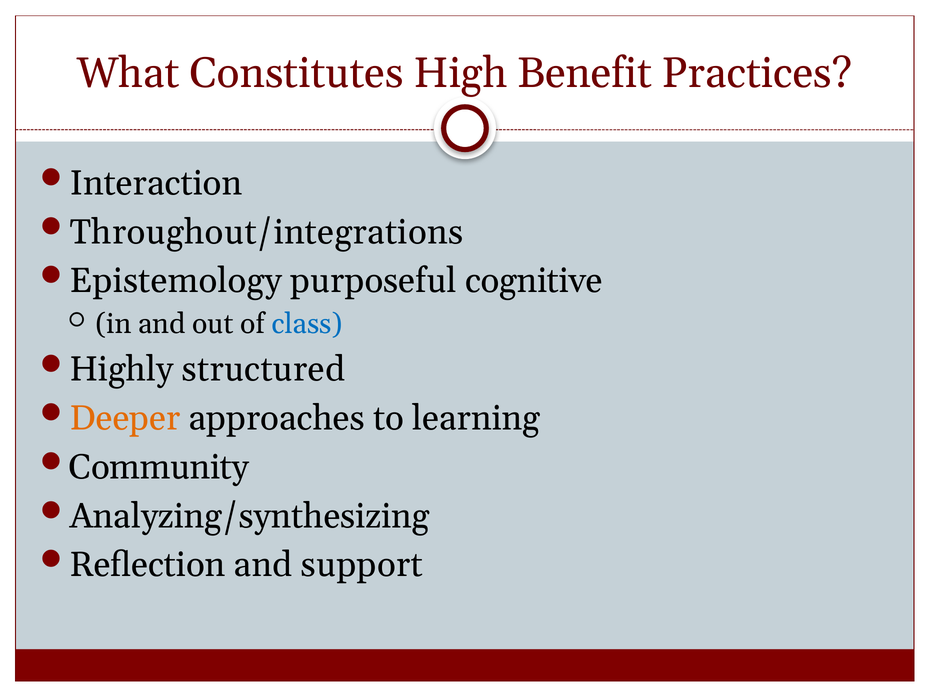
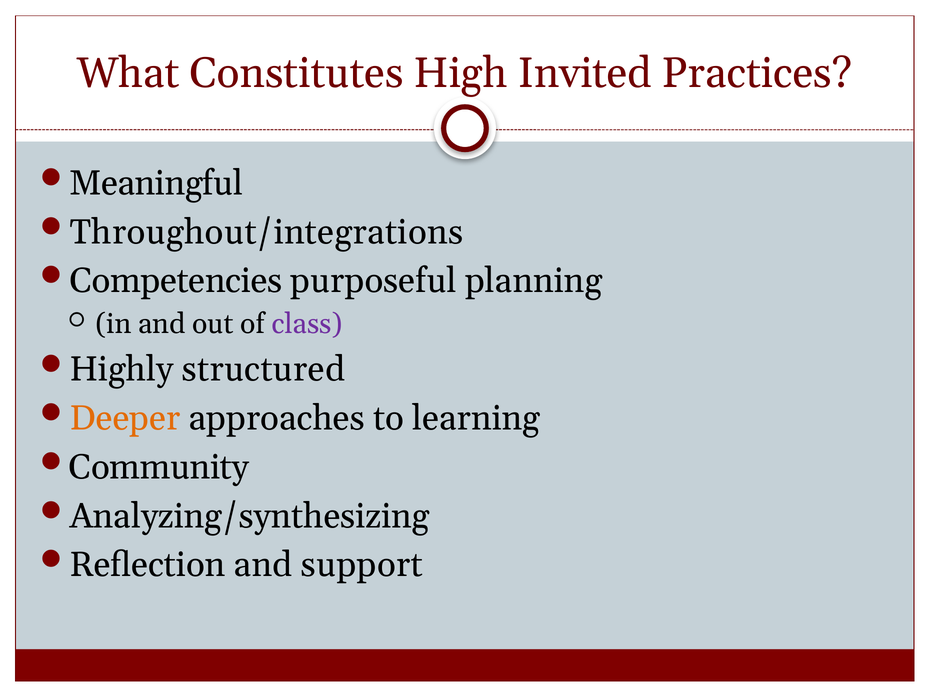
Benefit: Benefit -> Invited (585, 73)
Interaction: Interaction -> Meaningful (156, 183)
Epistemology: Epistemology -> Competencies (176, 281)
cognitive: cognitive -> planning (534, 281)
class colour: blue -> purple (307, 324)
